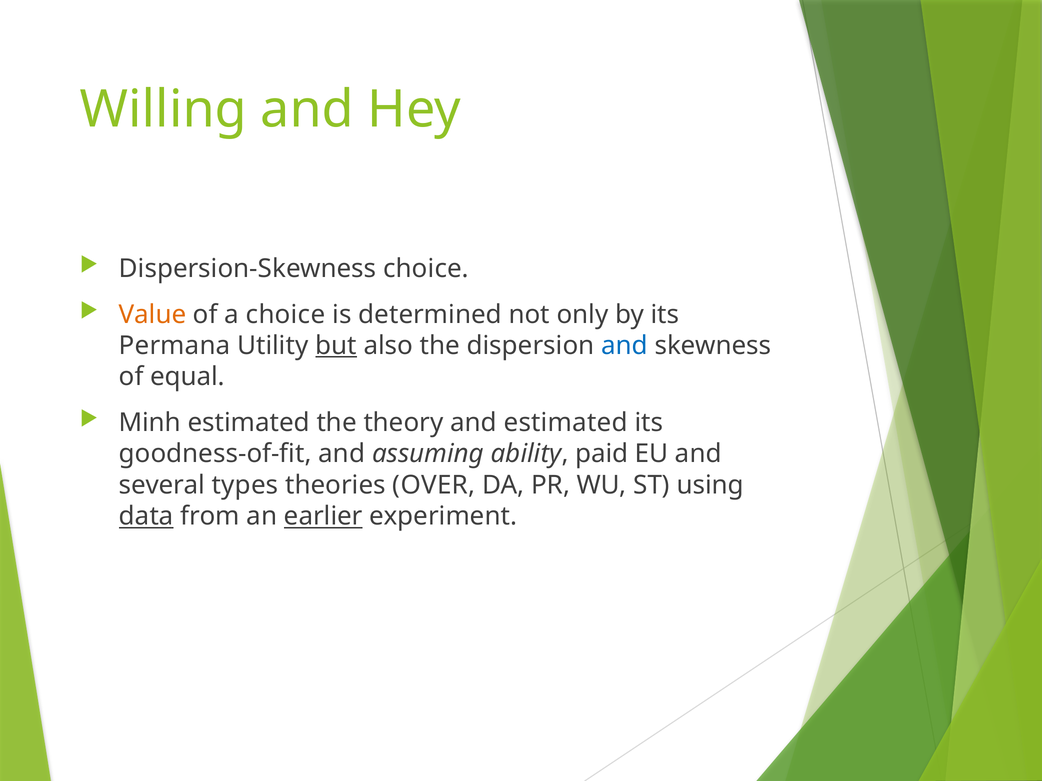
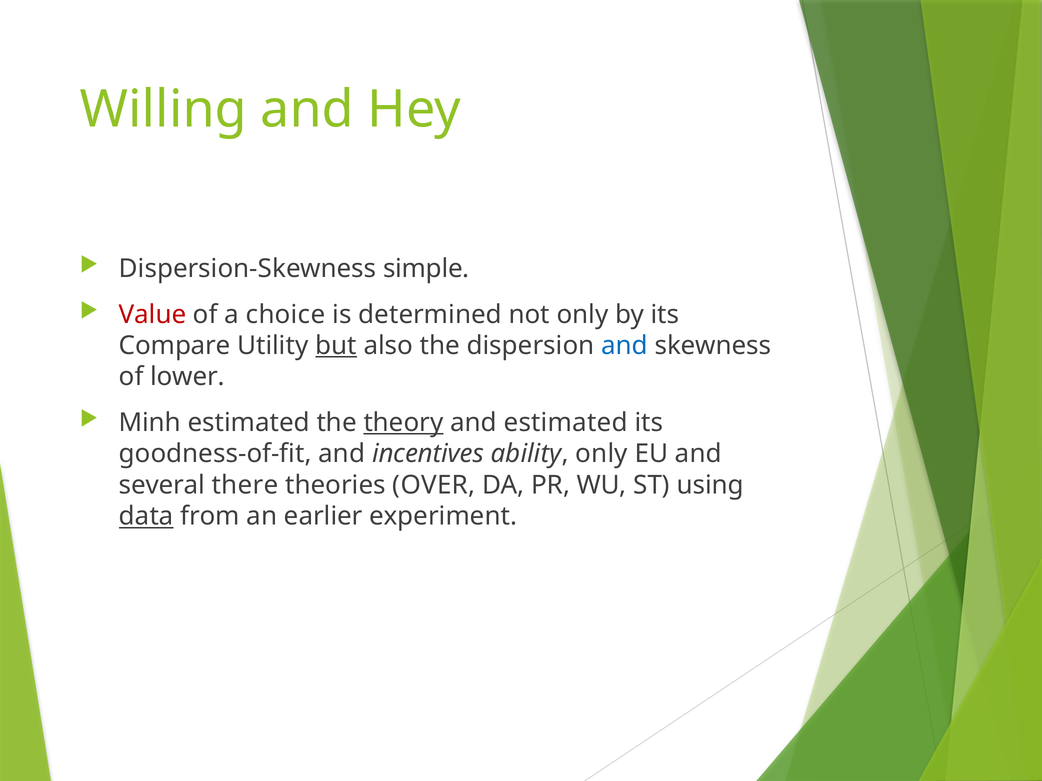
Dispersion-Skewness choice: choice -> simple (426, 269)
Value colour: orange -> red (153, 315)
Permana: Permana -> Compare (175, 346)
equal: equal -> lower (188, 377)
theory underline: none -> present (403, 423)
assuming: assuming -> incentives (428, 454)
ability paid: paid -> only (602, 454)
types: types -> there (245, 485)
earlier underline: present -> none (323, 517)
